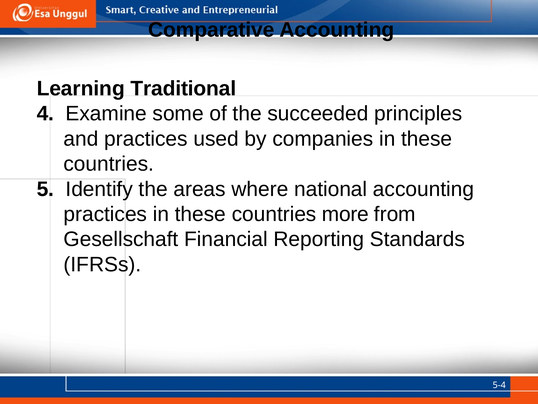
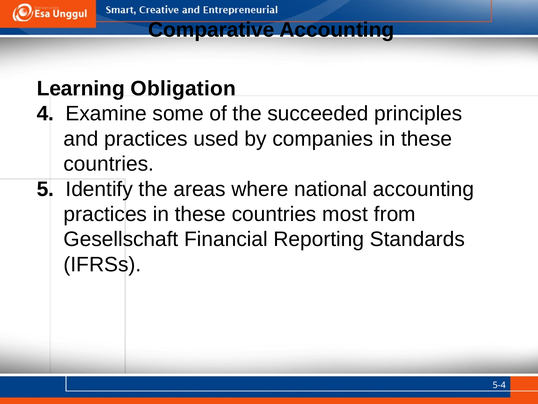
Traditional: Traditional -> Obligation (183, 88)
more: more -> most (345, 214)
